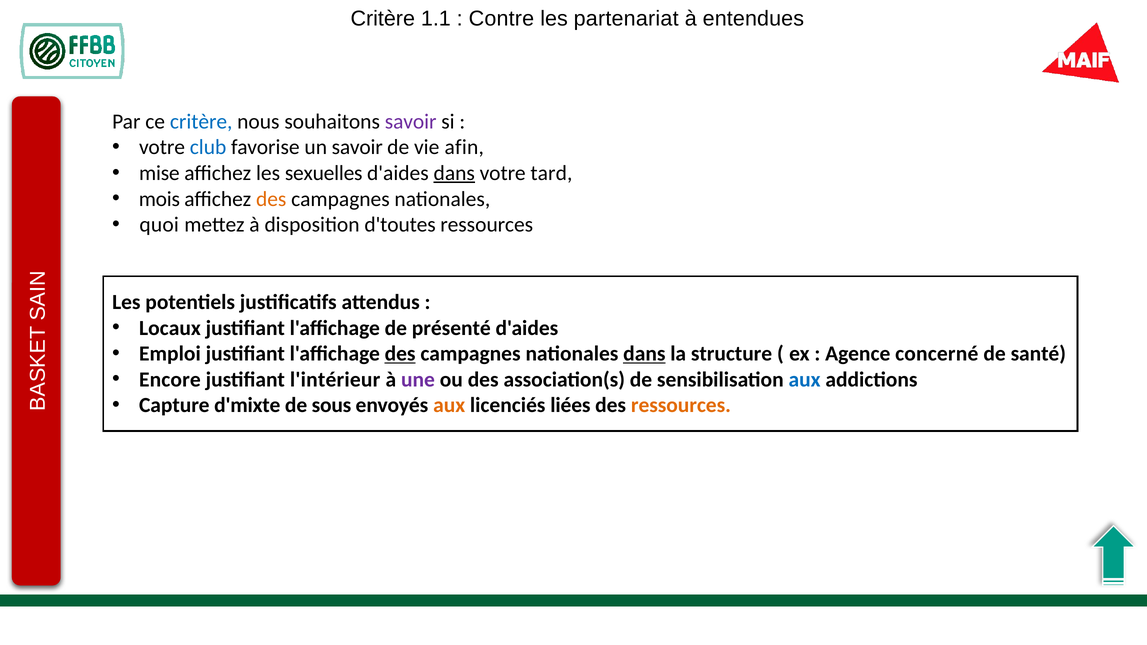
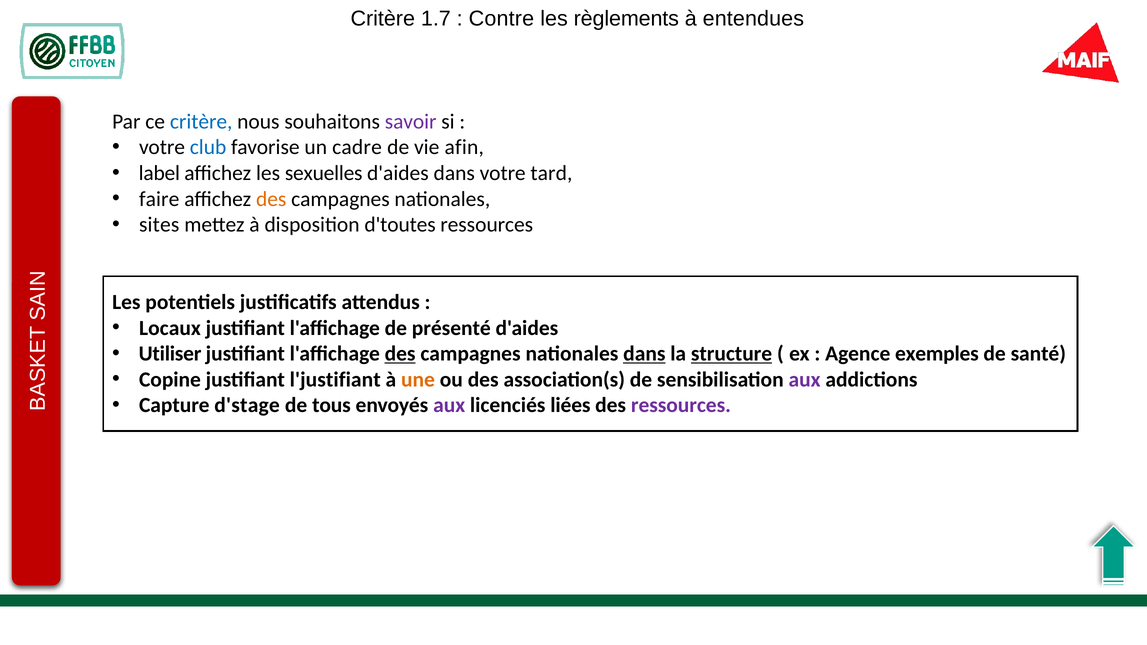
1.1: 1.1 -> 1.7 (436, 19)
partenariat: partenariat -> règlements (626, 19)
un savoir: savoir -> cadre (357, 147)
mise: mise -> label (159, 173)
dans underline: present -> none (454, 173)
mois: mois -> faire (159, 199)
quoi: quoi -> sites (159, 225)
Emploi: Emploi -> Utiliser (170, 354)
structure underline: none -> present (732, 354)
concerné: concerné -> exemples (937, 354)
Encore: Encore -> Copine (170, 380)
l'intérieur: l'intérieur -> l'justifiant (335, 380)
une colour: purple -> orange (418, 380)
aux colour: blue -> purple (805, 380)
d'mixte: d'mixte -> d'stage (247, 405)
sous: sous -> tous (331, 405)
aux colour: orange -> purple (449, 405)
ressources colour: orange -> purple (681, 405)
